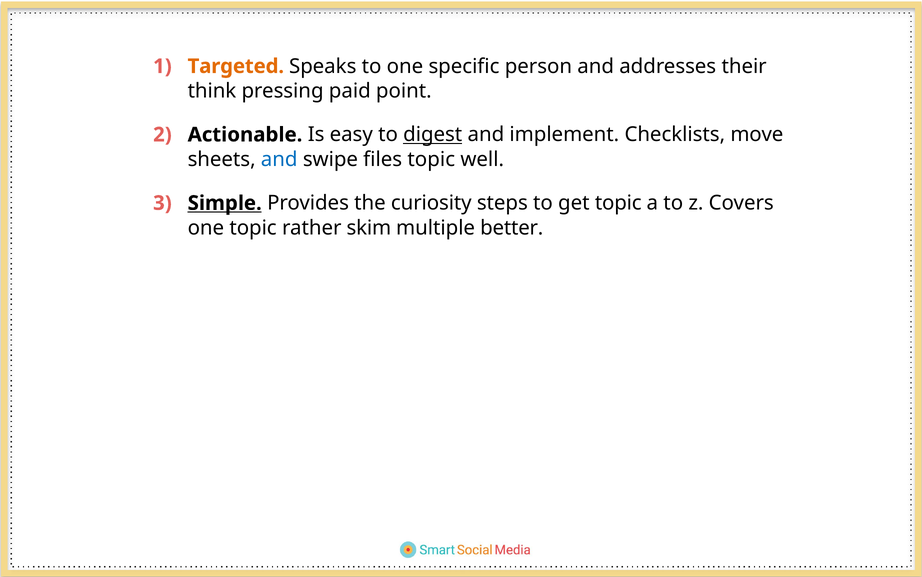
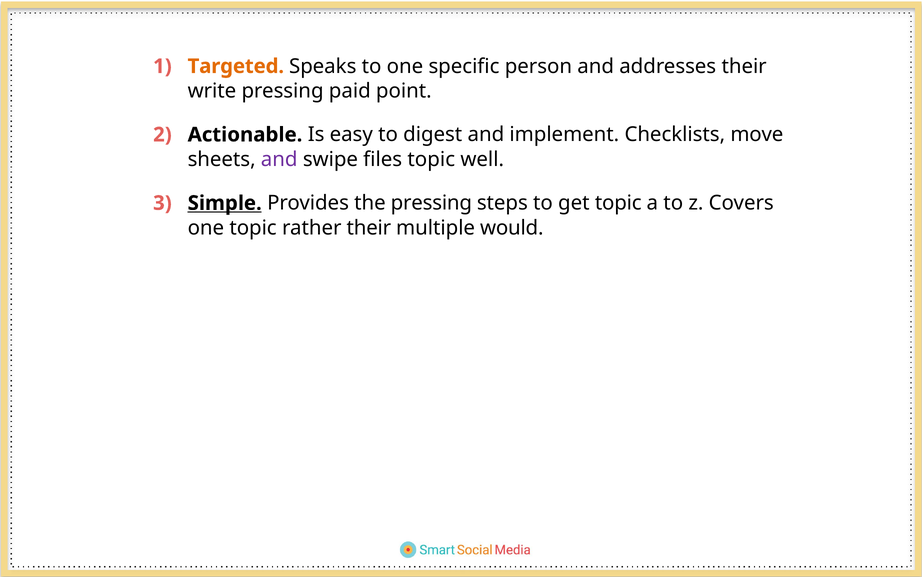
think: think -> write (212, 91)
digest underline: present -> none (433, 135)
and colour: blue -> purple (279, 159)
the curiosity: curiosity -> pressing (431, 203)
rather skim: skim -> their (369, 227)
better: better -> would (512, 227)
